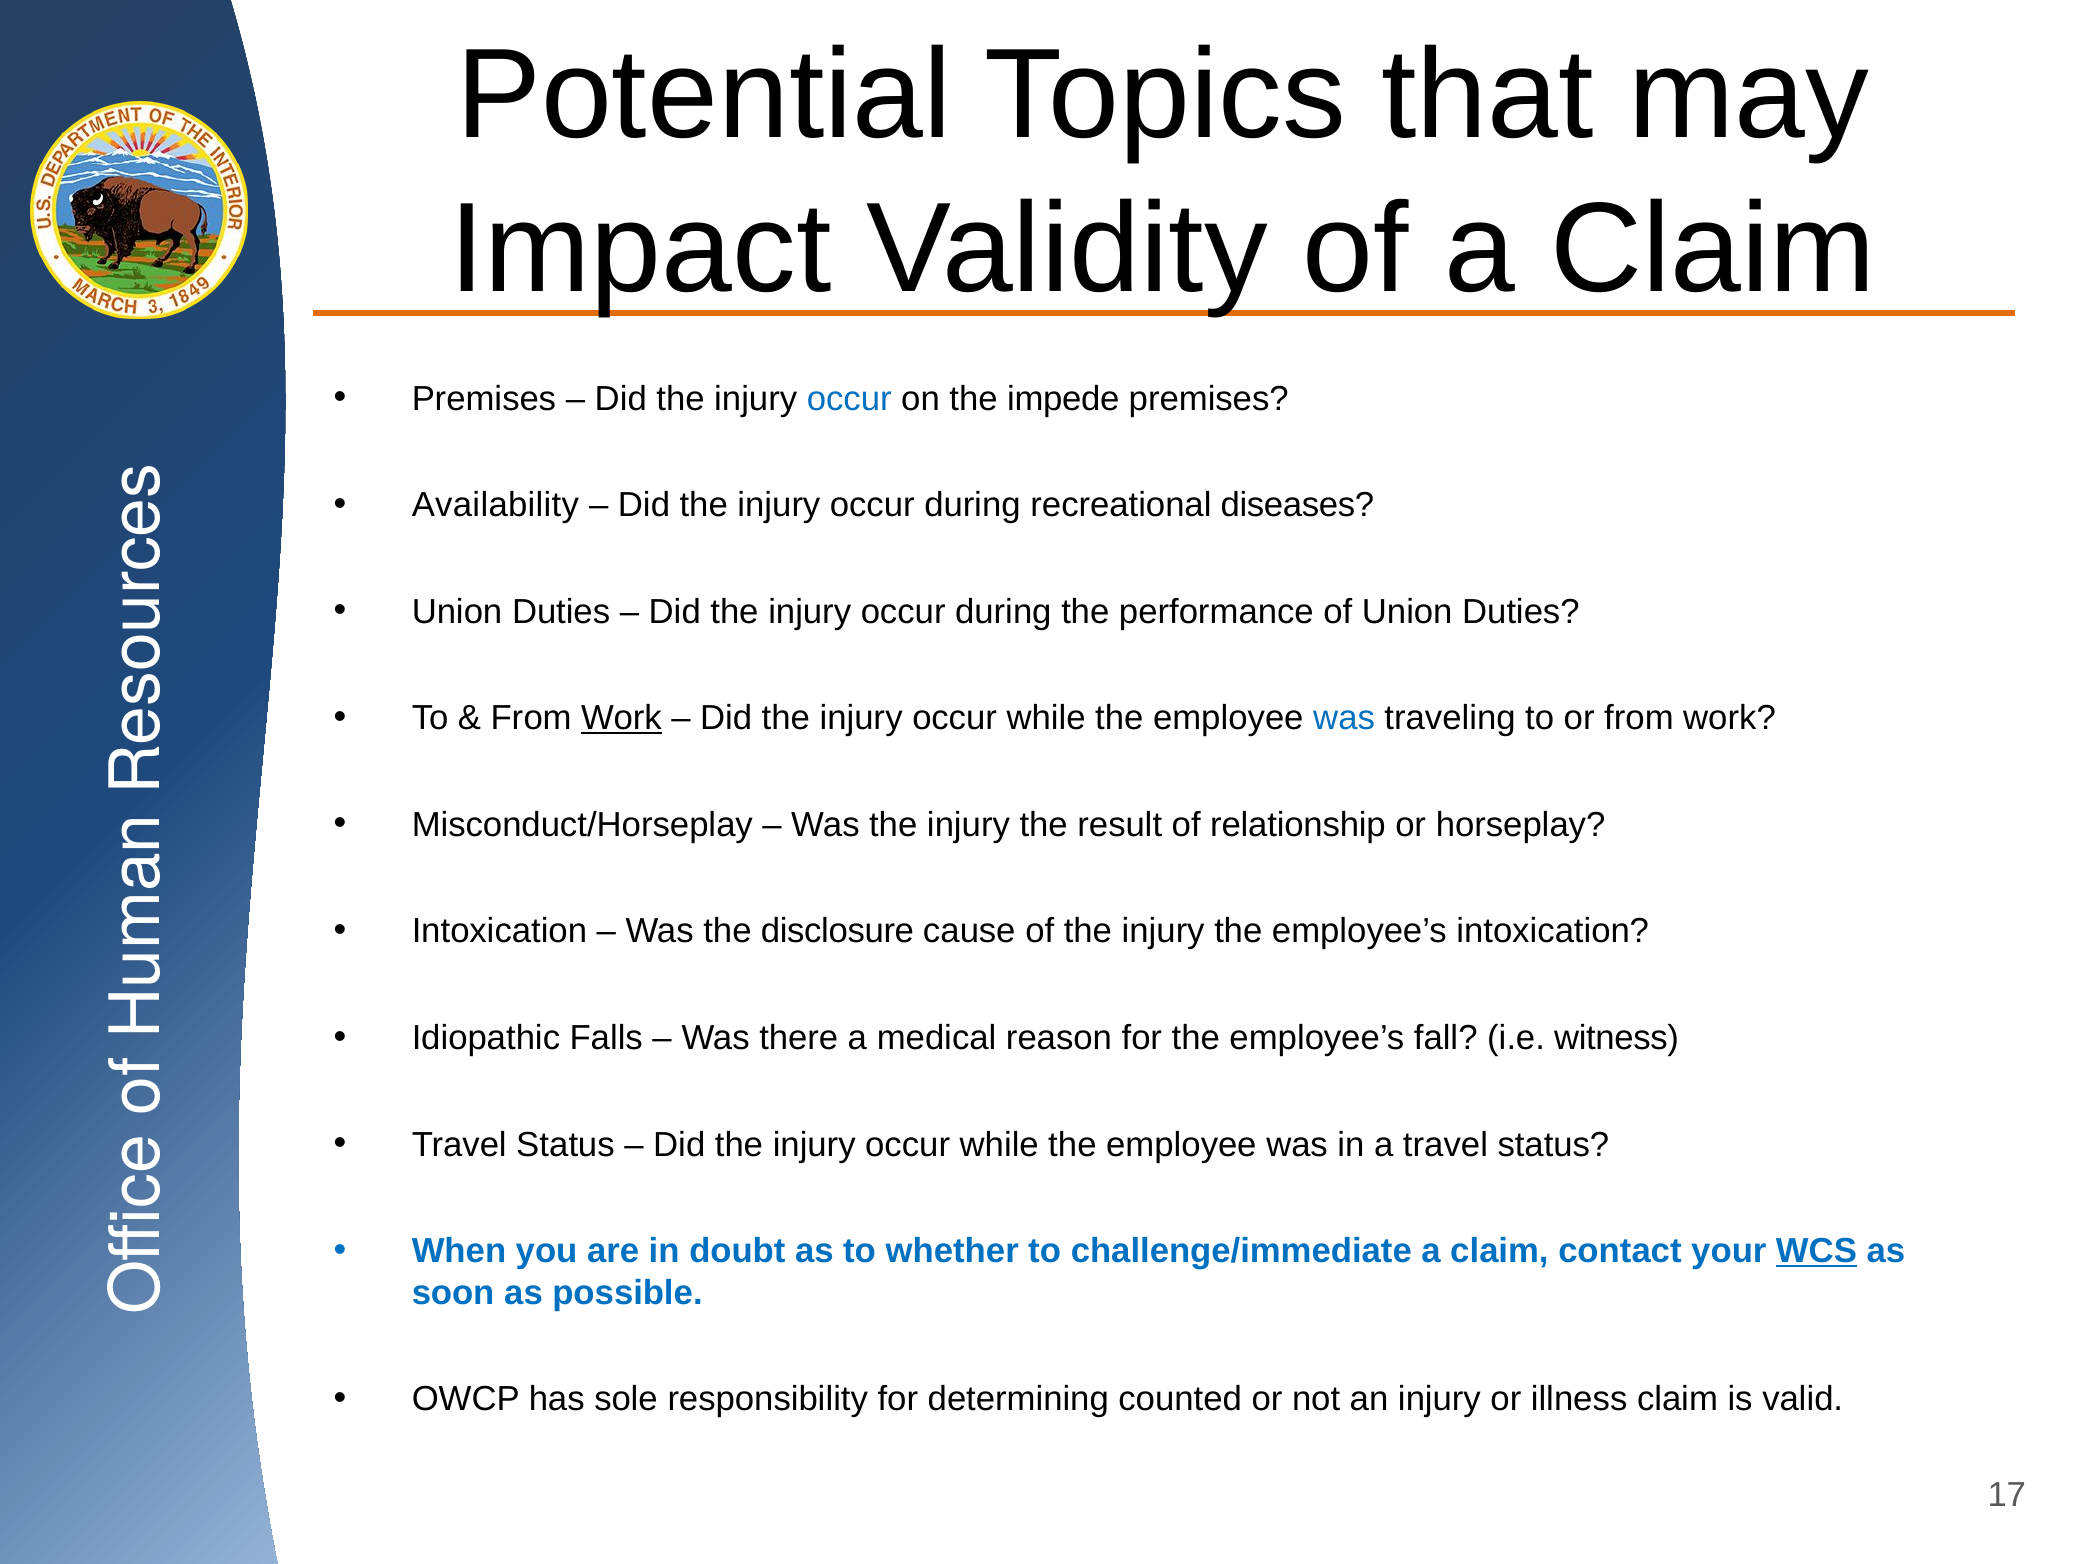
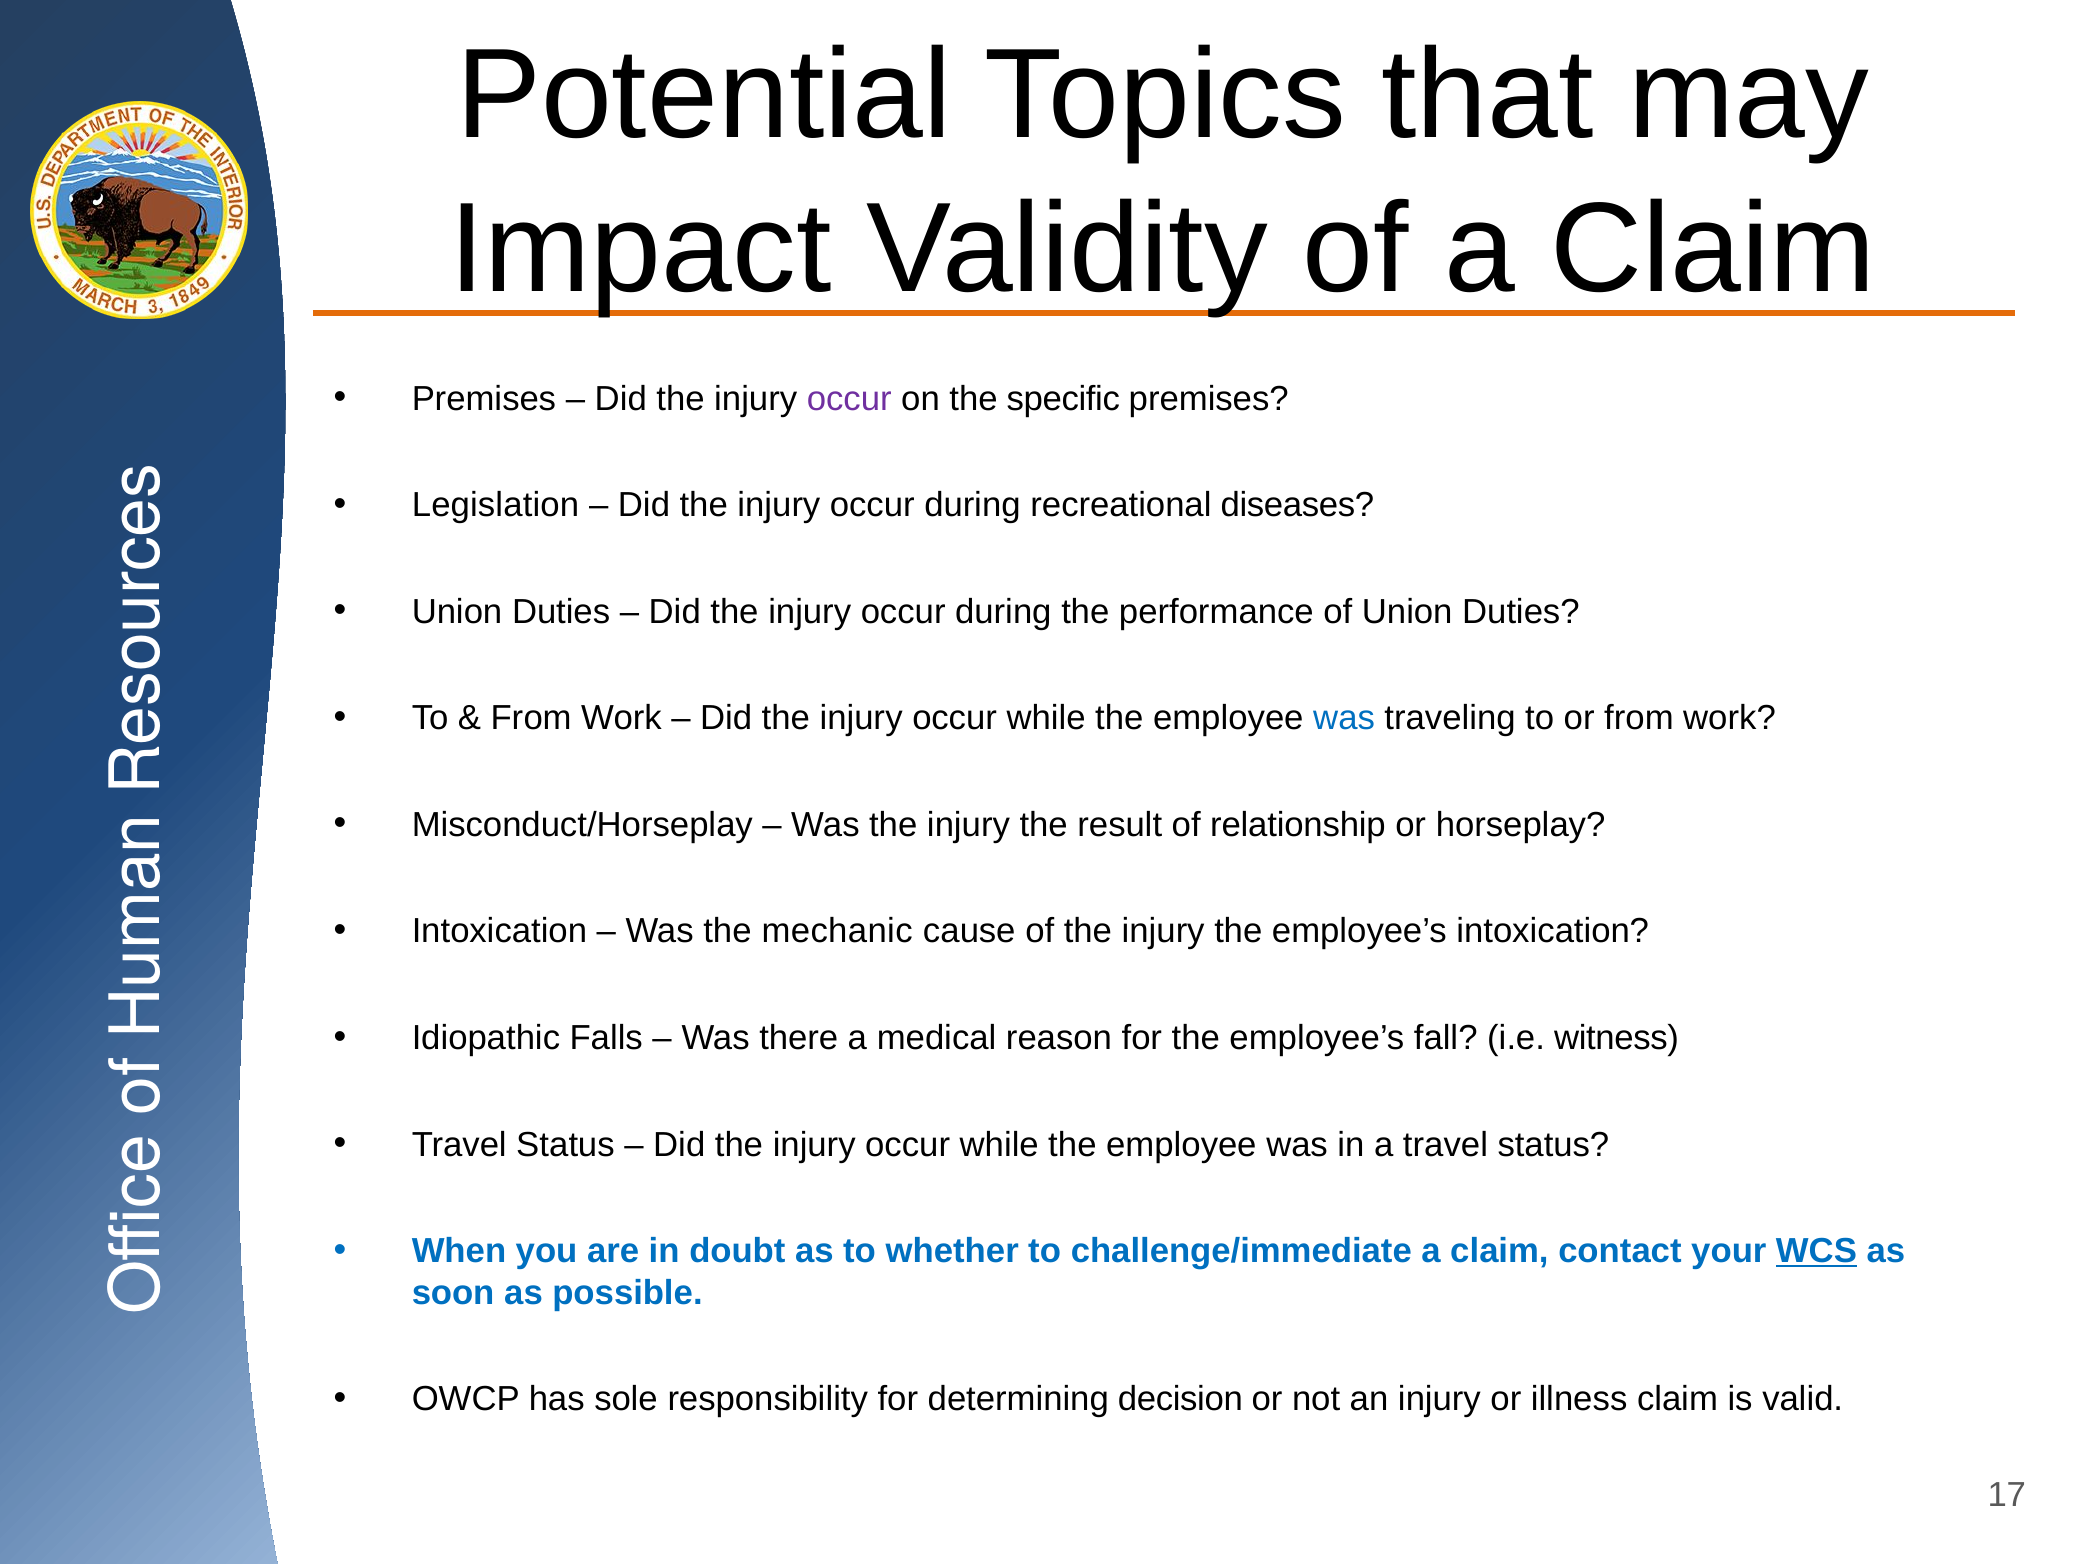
occur colour: blue -> purple (849, 399)
impede: impede -> specific (1063, 399)
Availability: Availability -> Legislation (495, 505)
Work underline: present -> none (621, 718)
disclosure: disclosure -> mechanic (837, 931)
counted: counted -> decision (1180, 1399)
